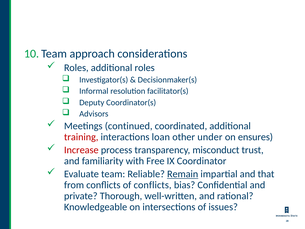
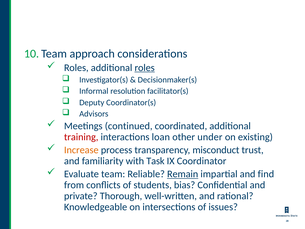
roles underline: none -> present (145, 68)
ensures: ensures -> existing (255, 137)
Increase colour: red -> orange (81, 150)
Free: Free -> Task (155, 161)
that: that -> find (266, 174)
of conflicts: conflicts -> students (153, 185)
